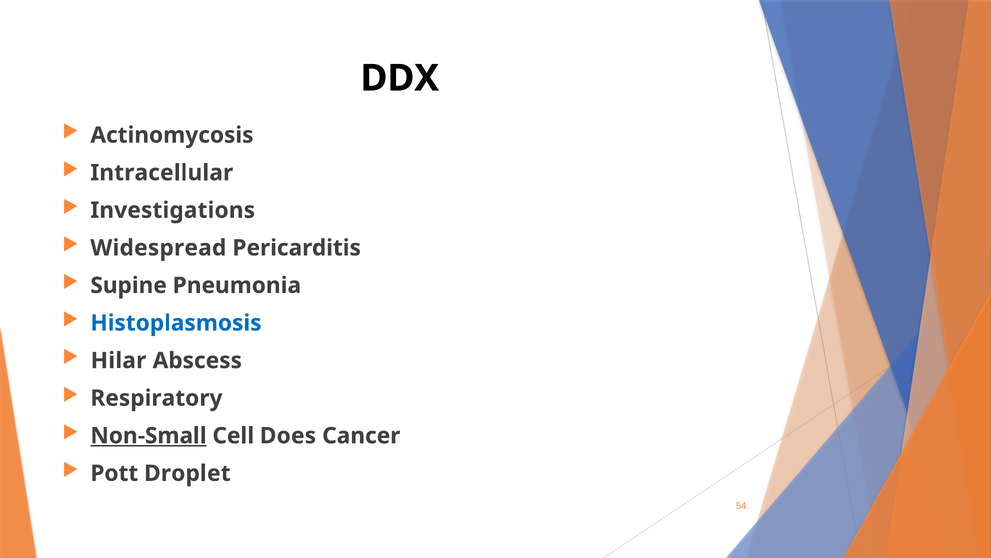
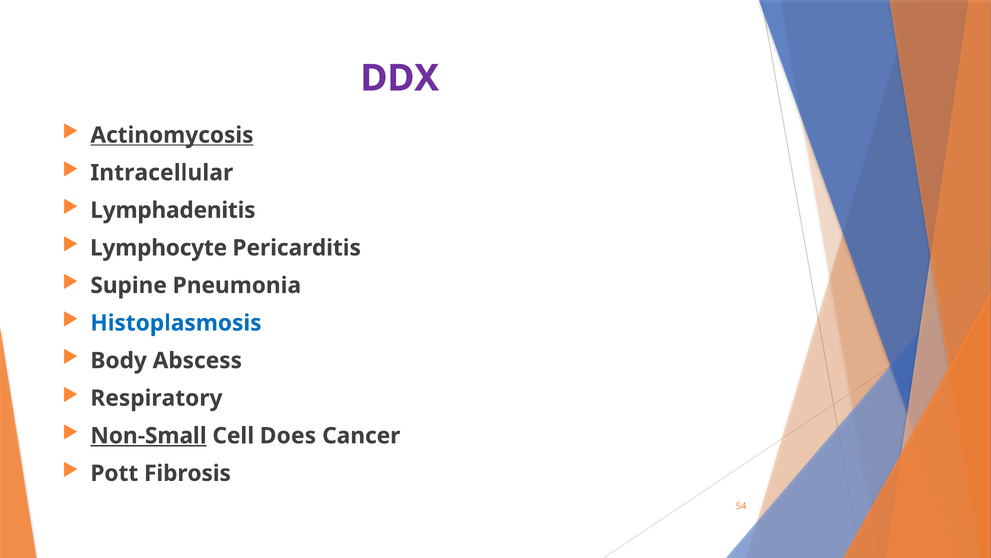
DDX colour: black -> purple (400, 78)
Actinomycosis underline: none -> present (172, 135)
Investigations: Investigations -> Lymphadenitis (173, 210)
Widespread: Widespread -> Lymphocyte (159, 248)
Hilar: Hilar -> Body (119, 360)
Droplet: Droplet -> Fibrosis (187, 473)
